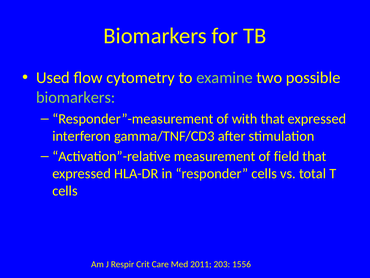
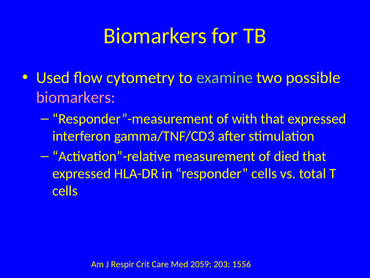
biomarkers colour: light green -> pink (76, 97)
field: field -> died (287, 156)
2011: 2011 -> 2059 (201, 264)
